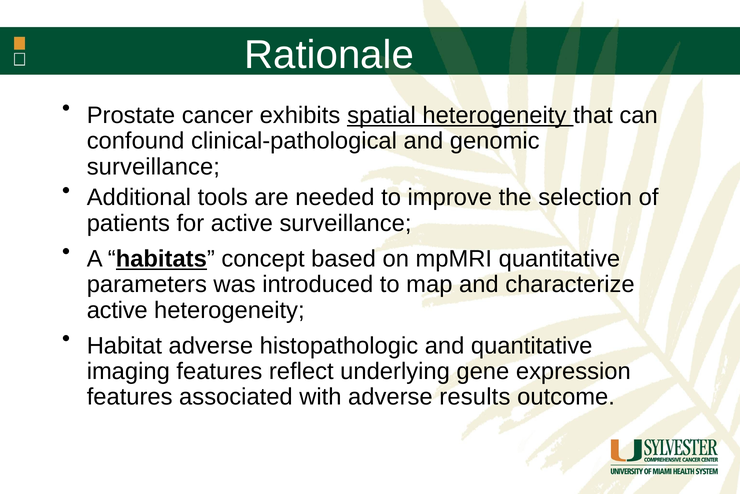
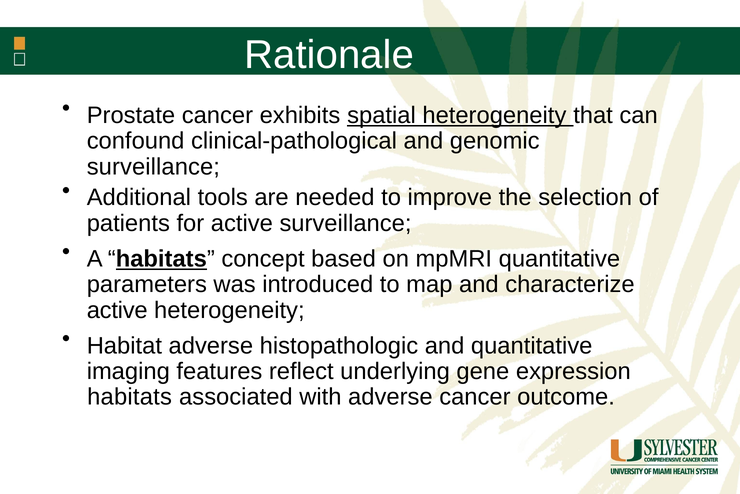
features: features -> habitats (130, 397)
adverse results: results -> cancer (475, 397)
